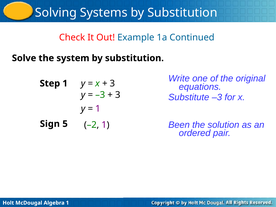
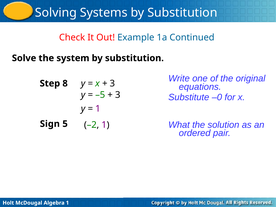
Step 1: 1 -> 8 (65, 83)
–3: –3 -> –5 (100, 95)
Substitute –3: –3 -> –0 (217, 97)
Been: Been -> What (179, 125)
